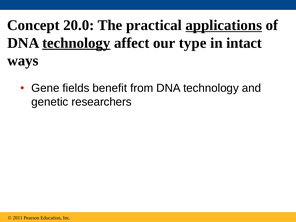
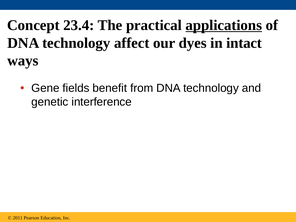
20.0: 20.0 -> 23.4 (79, 25)
technology underline: present -> none (76, 43)
type: type -> dyes (193, 43)
researchers: researchers -> interference (102, 102)
